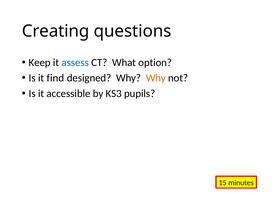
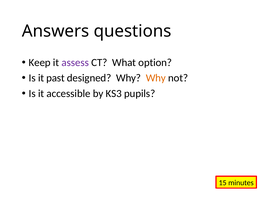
Creating: Creating -> Answers (56, 31)
assess colour: blue -> purple (75, 62)
find: find -> past (56, 78)
